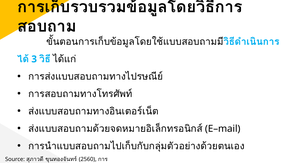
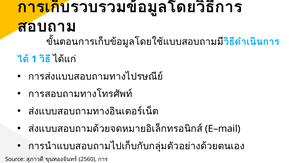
3: 3 -> 1 (34, 59)
